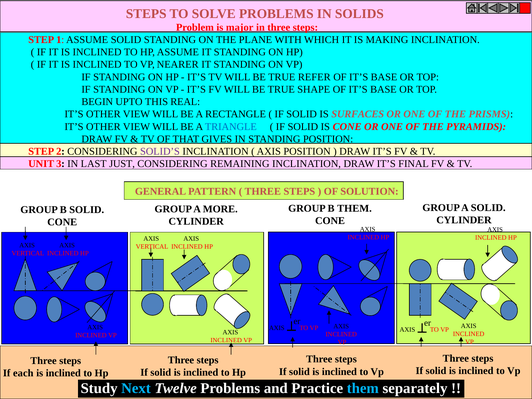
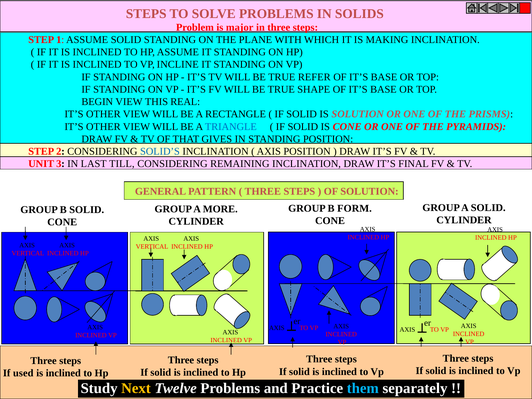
NEARER: NEARER -> INCLINE (178, 65)
BEGIN UPTO: UPTO -> VIEW (129, 102)
IS SURFACES: SURFACES -> SOLUTION (358, 114)
SOLID’S colour: purple -> blue (160, 151)
JUST: JUST -> TILL (122, 164)
B THEM: THEM -> FORM (354, 208)
each: each -> used (23, 373)
Next colour: light blue -> yellow (136, 388)
